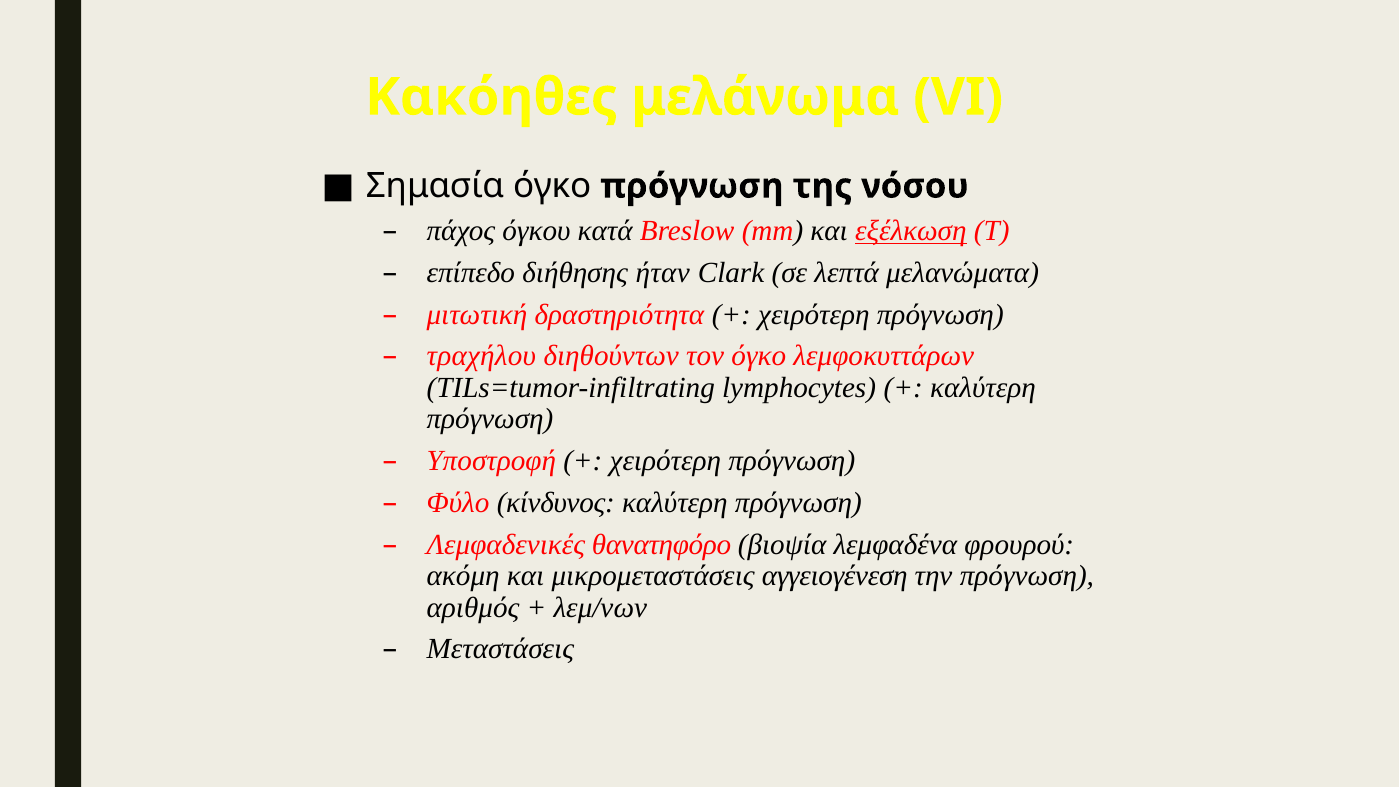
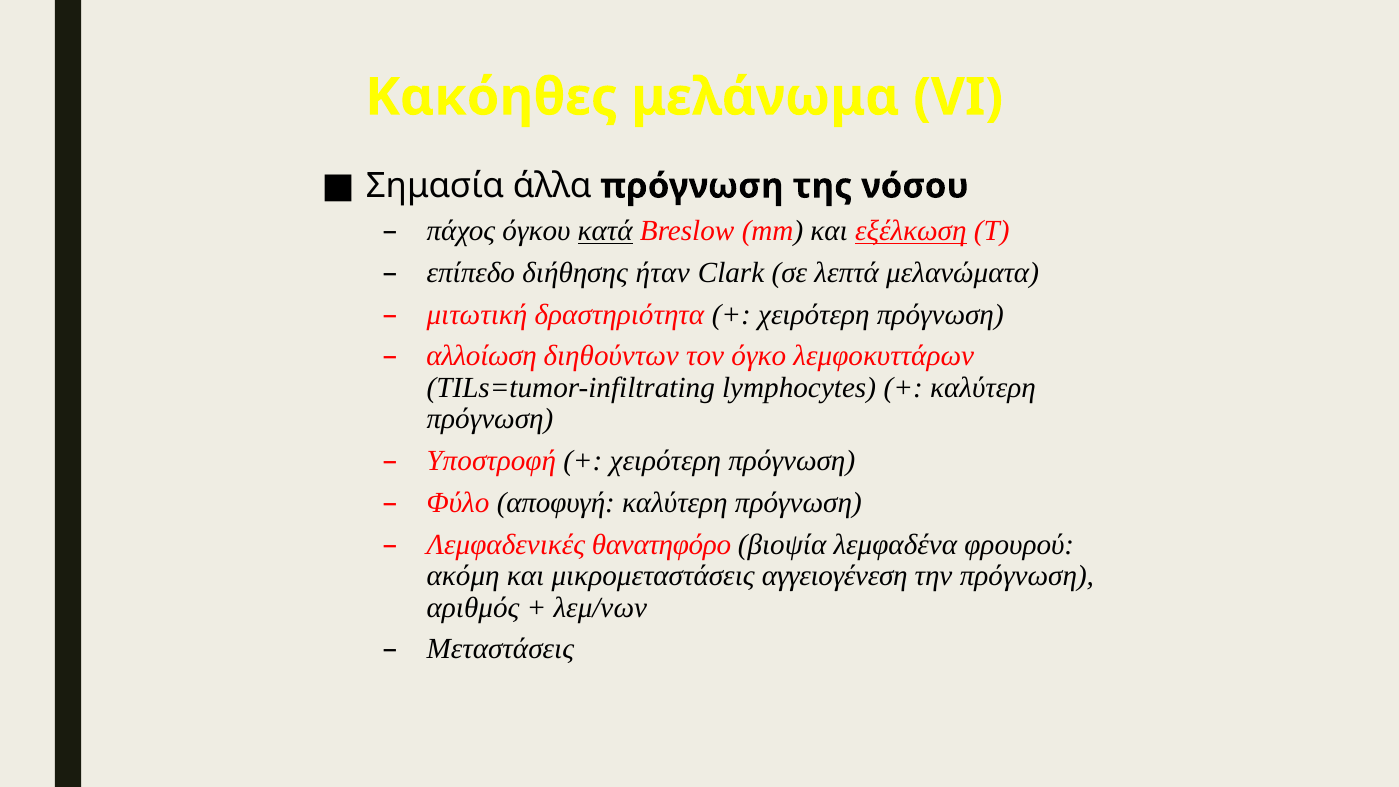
Σημασία όγκο: όγκο -> άλλα (552, 186)
κατά underline: none -> present (605, 231)
τραχήλου: τραχήλου -> αλλοίωση (482, 356)
κίνδυνος: κίνδυνος -> αποφυγή (556, 503)
